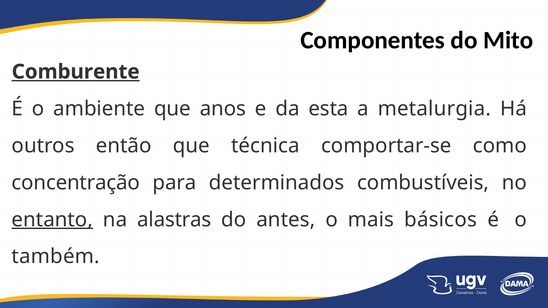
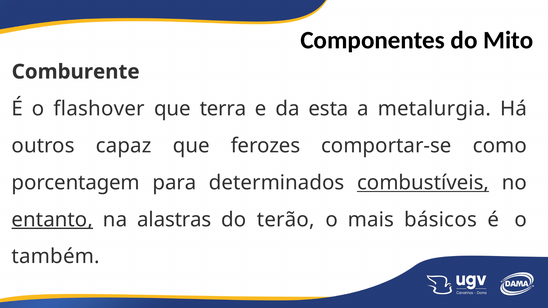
Comburente underline: present -> none (76, 72)
ambiente: ambiente -> flashover (99, 109)
anos: anos -> terra (223, 109)
então: então -> capaz (124, 146)
técnica: técnica -> ferozes (266, 146)
concentração: concentração -> porcentagem (76, 183)
combustíveis underline: none -> present (423, 183)
antes: antes -> terão (286, 220)
